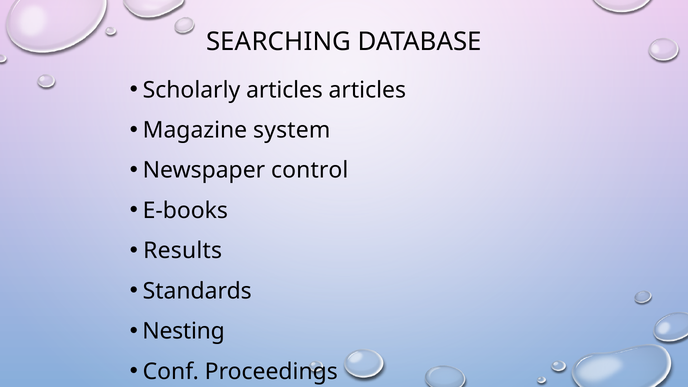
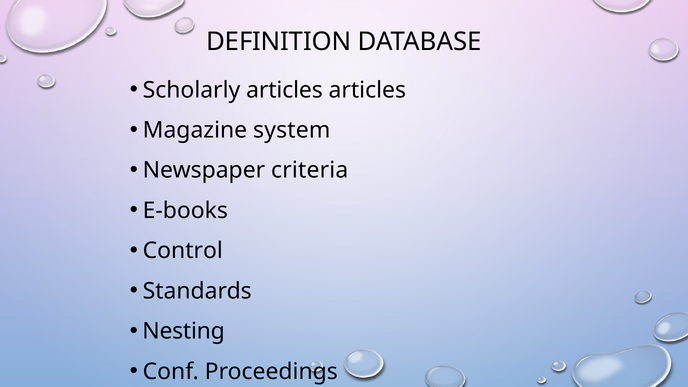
SEARCHING: SEARCHING -> DEFINITION (279, 42)
control: control -> criteria (310, 170)
Results: Results -> Control (183, 251)
